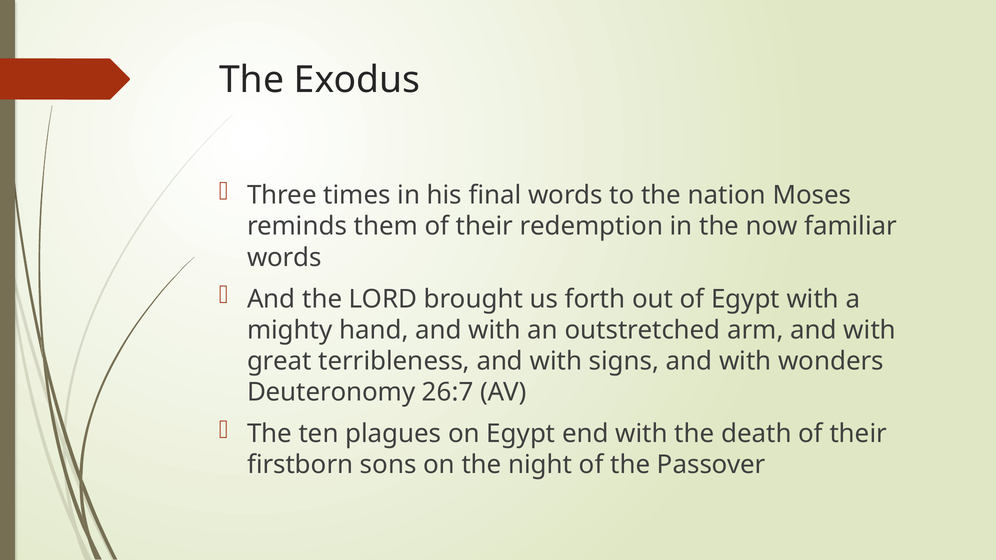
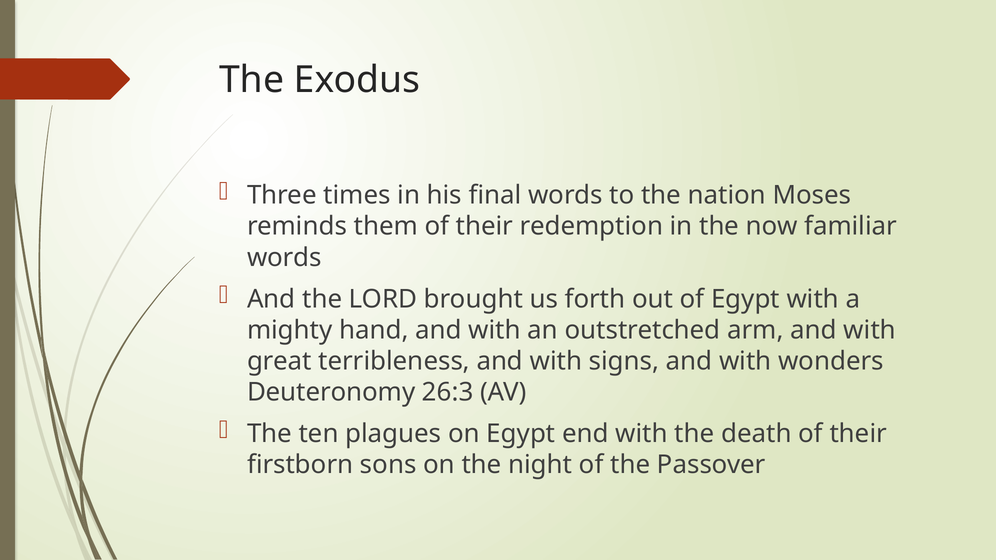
26:7: 26:7 -> 26:3 (448, 392)
